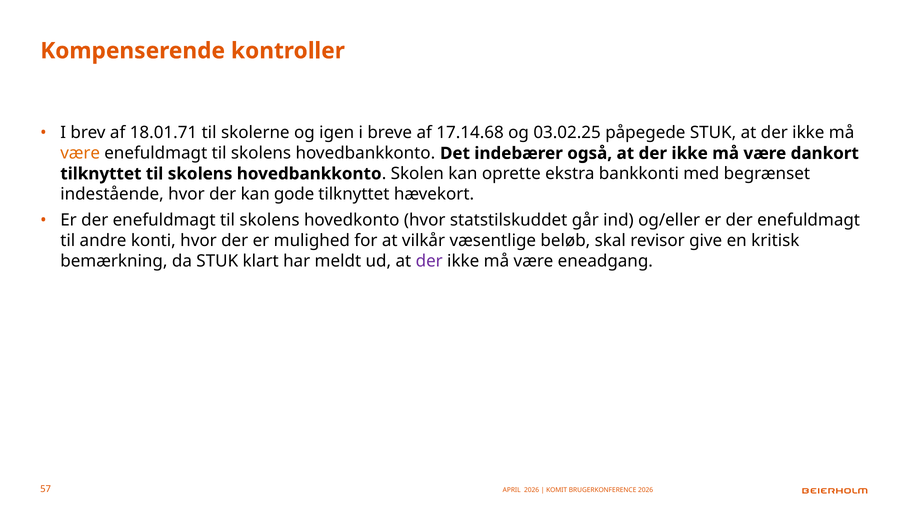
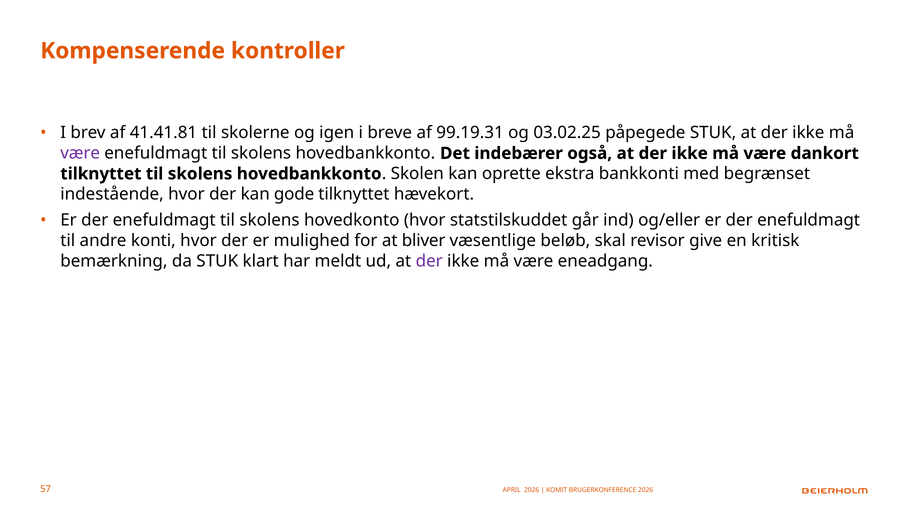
18.01.71: 18.01.71 -> 41.41.81 (163, 133)
17.14.68: 17.14.68 -> 99.19.31 (470, 133)
være colour: orange -> purple (80, 153)
vilkår: vilkår -> bliver (424, 241)
